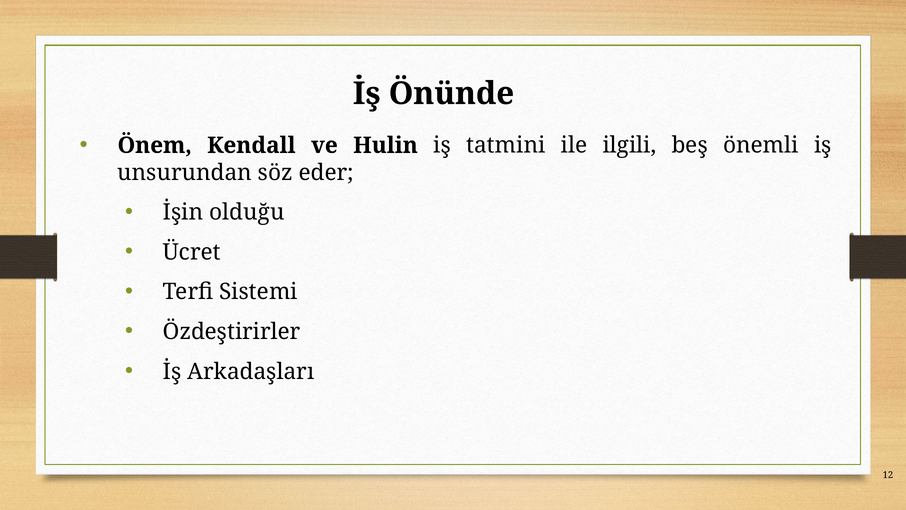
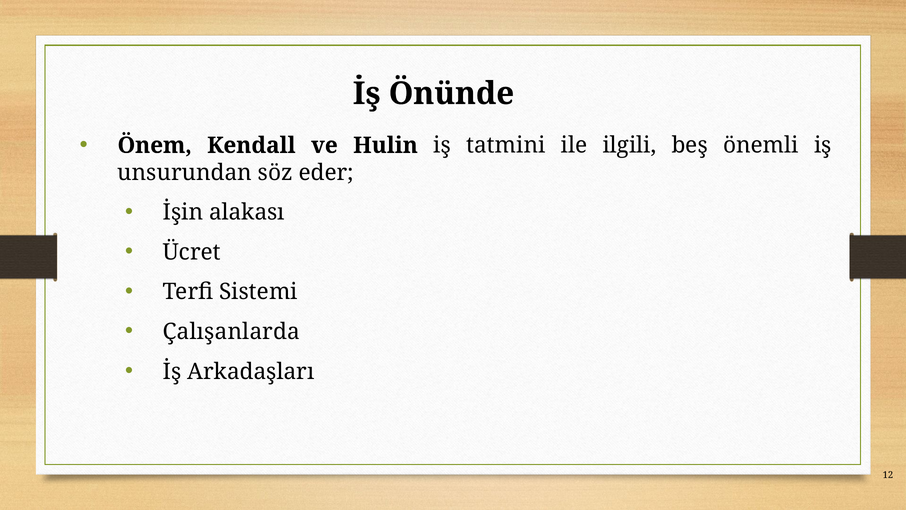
olduğu: olduğu -> alakası (247, 212)
Özdeştirirler: Özdeştirirler -> Çalışanlarda (231, 331)
